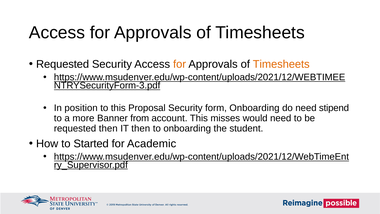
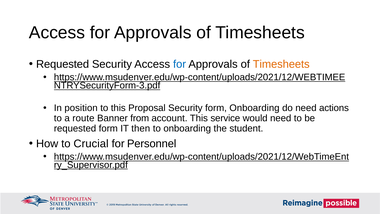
for colour: orange -> blue (180, 64)
stipend: stipend -> actions (334, 108)
more: more -> route (83, 118)
misses: misses -> service (225, 118)
requested then: then -> form (108, 128)
Started: Started -> Crucial (91, 143)
Academic: Academic -> Personnel (152, 143)
